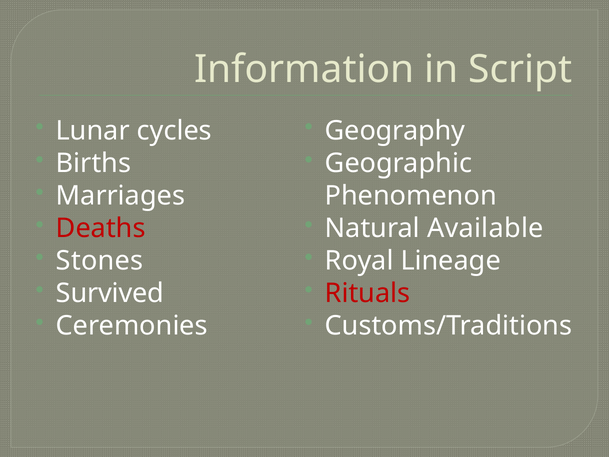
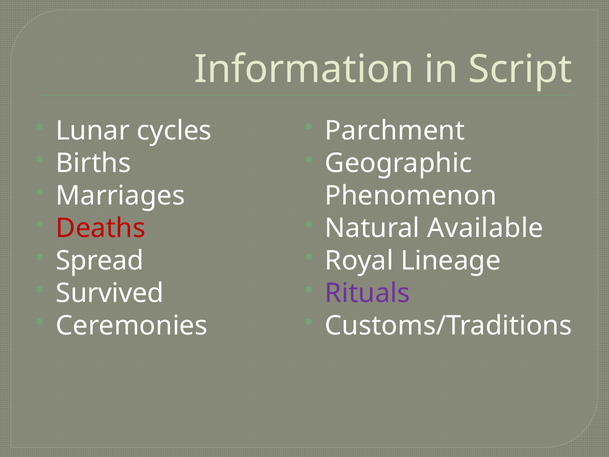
Geography: Geography -> Parchment (395, 131)
Stones: Stones -> Spread (100, 261)
Rituals colour: red -> purple (368, 293)
